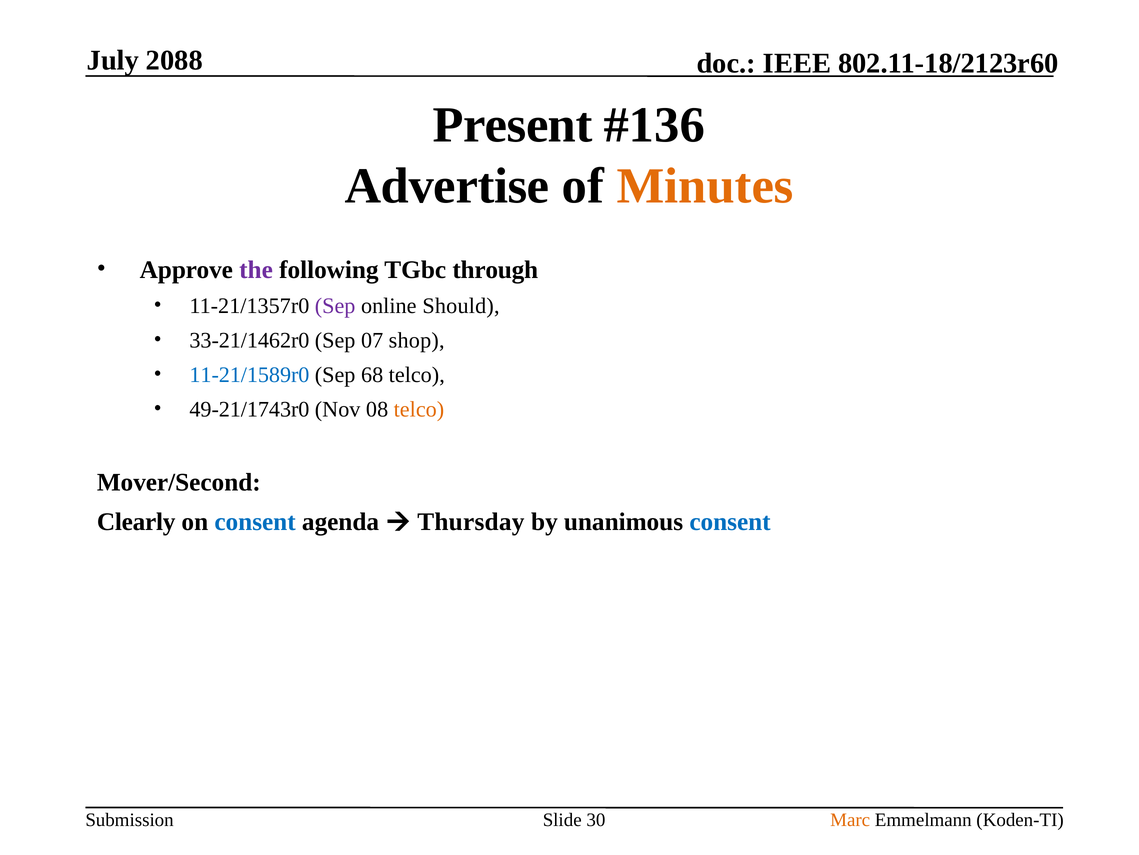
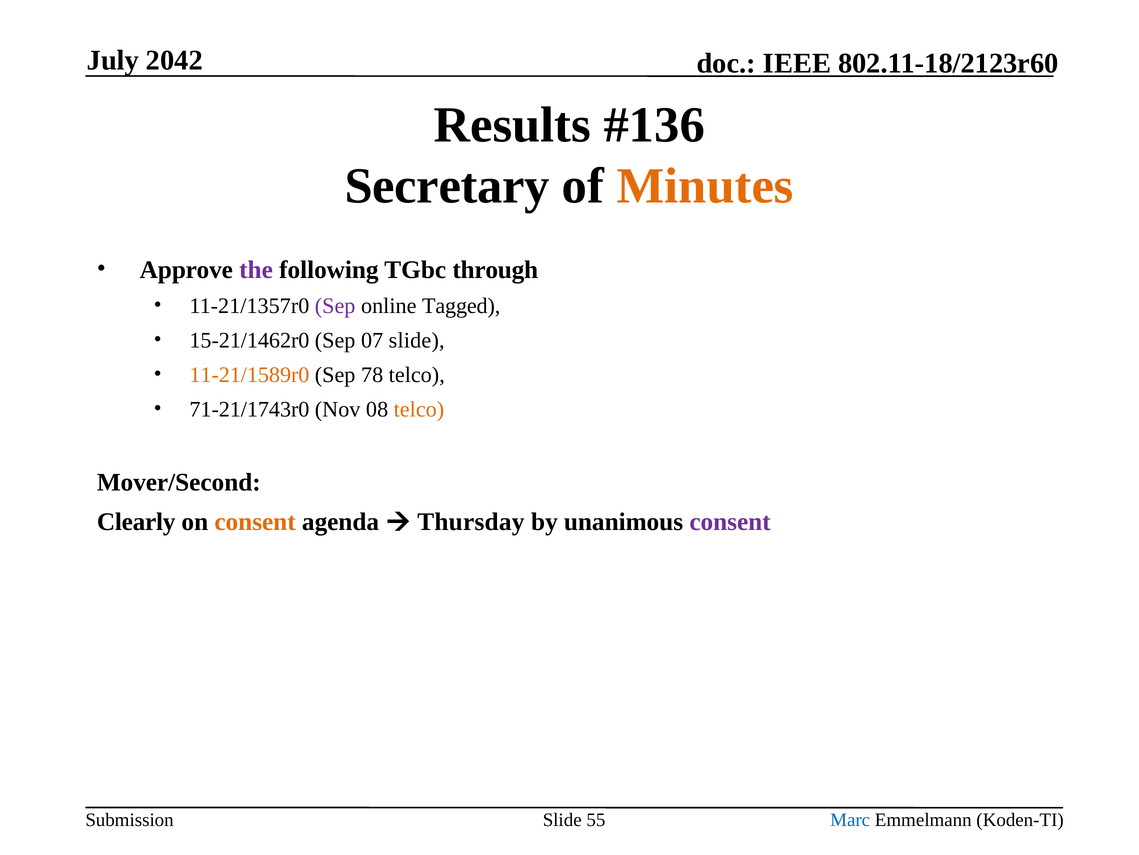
2088: 2088 -> 2042 (174, 60)
Present: Present -> Results (512, 125)
Advertise: Advertise -> Secretary (447, 186)
Should: Should -> Tagged (461, 306)
33-21/1462r0: 33-21/1462r0 -> 15-21/1462r0 (249, 340)
07 shop: shop -> slide (417, 340)
11-21/1589r0 colour: blue -> orange (249, 375)
68: 68 -> 78 (372, 375)
49-21/1743r0: 49-21/1743r0 -> 71-21/1743r0 (249, 409)
consent colour: blue -> orange (255, 522)
consent colour: blue -> purple (730, 522)
30: 30 -> 55 (596, 819)
Marc colour: orange -> blue (850, 819)
